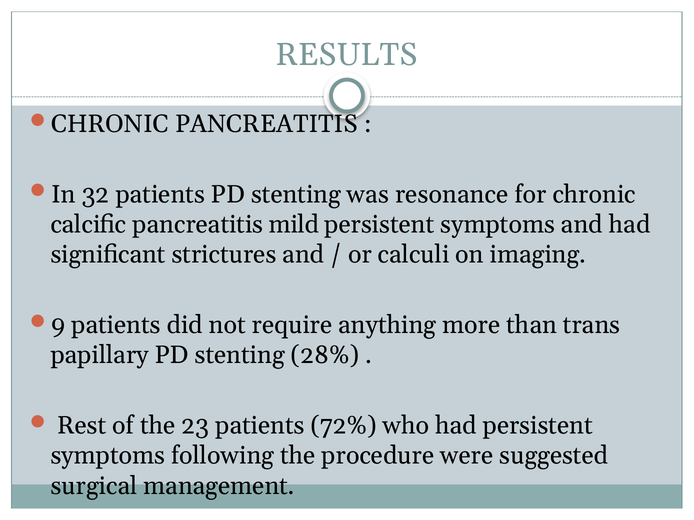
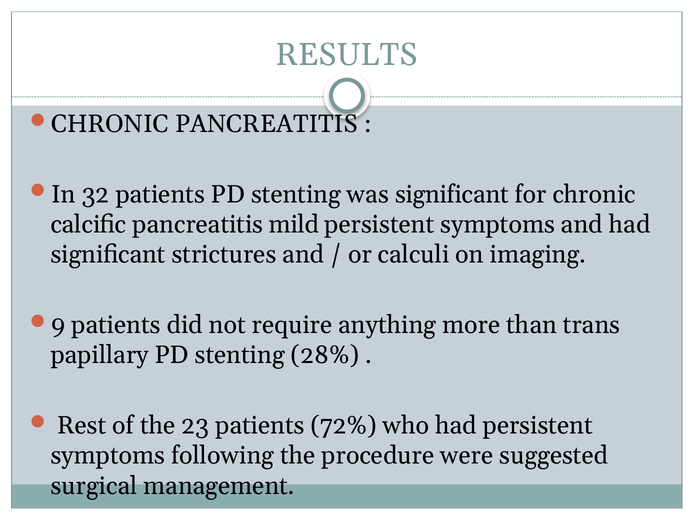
was resonance: resonance -> significant (452, 195)
